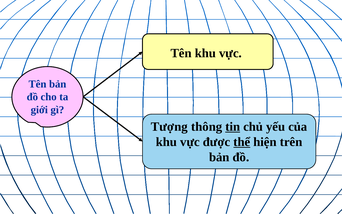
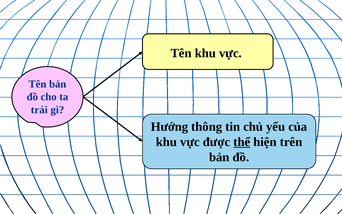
giới: giới -> trái (39, 110)
Tượng: Tượng -> Hướng (169, 127)
tin underline: present -> none (233, 127)
